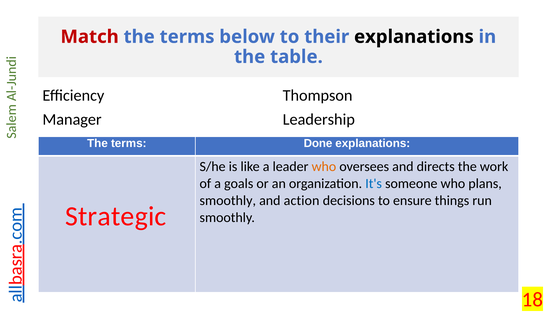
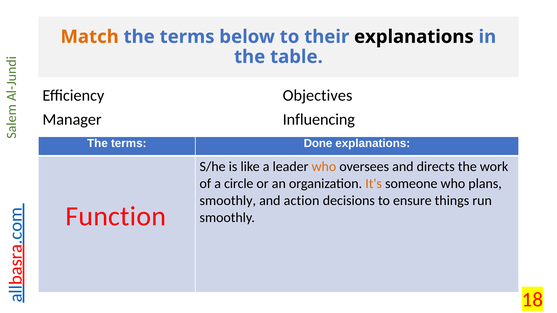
Match colour: red -> orange (90, 37)
Thompson: Thompson -> Objectives (318, 96)
Leadership: Leadership -> Influencing (319, 120)
goals: goals -> circle (239, 184)
It's colour: blue -> orange (374, 184)
Strategic: Strategic -> Function (116, 216)
